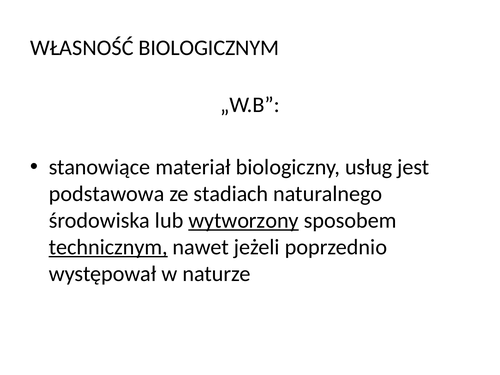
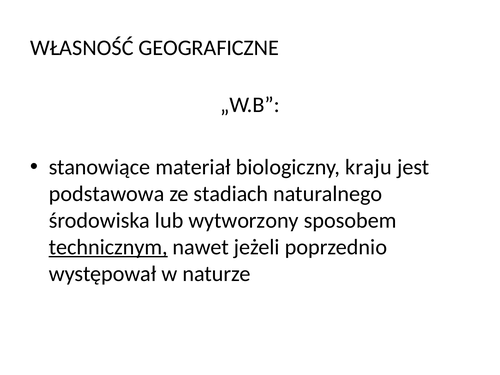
BIOLOGICZNYM: BIOLOGICZNYM -> GEOGRAFICZNE (209, 48)
usług: usług -> kraju (369, 167)
wytworzony underline: present -> none (244, 221)
